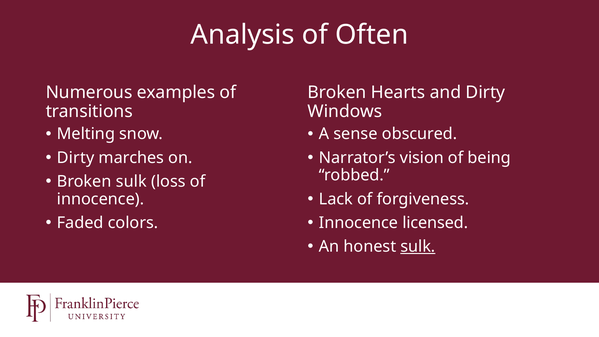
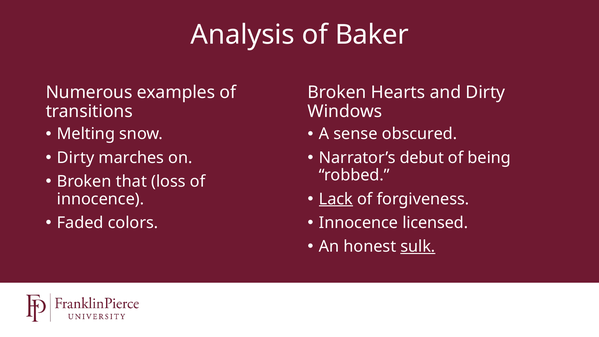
Often: Often -> Baker (372, 35)
vision: vision -> debut (422, 158)
Broken sulk: sulk -> that (131, 181)
Lack underline: none -> present (336, 199)
